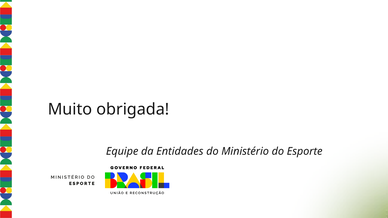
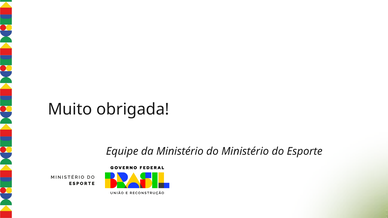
da Entidades: Entidades -> Ministério (180, 151)
